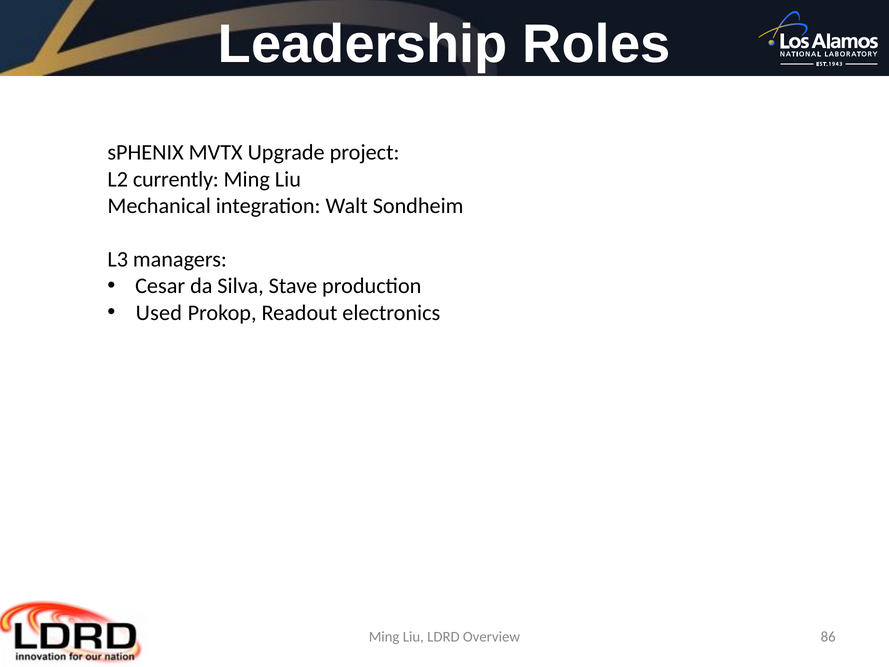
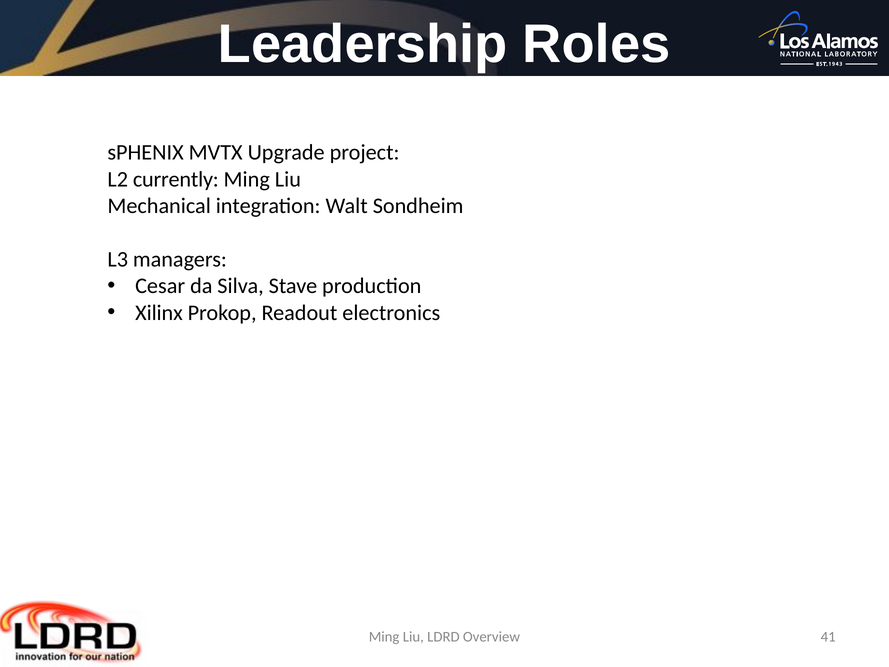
Used: Used -> Xilinx (159, 313)
86: 86 -> 41 (828, 637)
